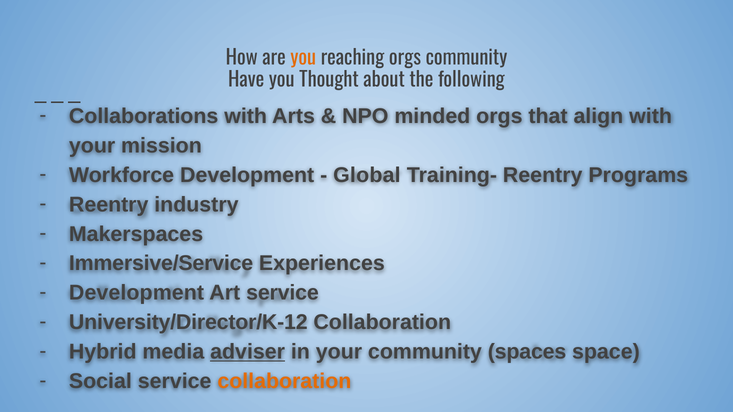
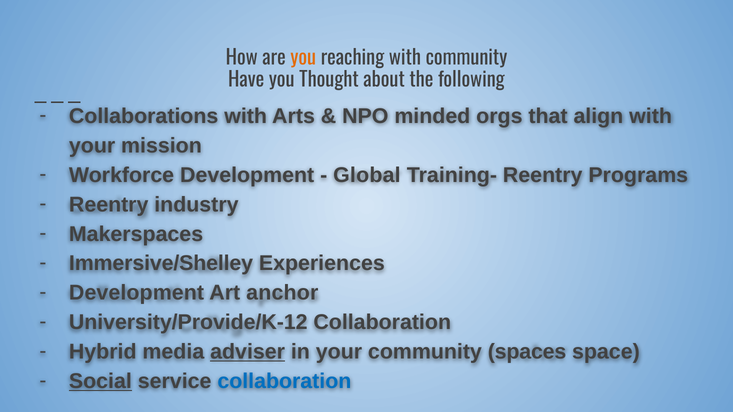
reaching orgs: orgs -> with (405, 58)
Immersive/Service: Immersive/Service -> Immersive/Shelley (161, 264)
Art service: service -> anchor (282, 293)
University/Director/K-12: University/Director/K-12 -> University/Provide/K-12 (188, 323)
Social underline: none -> present (100, 382)
collaboration colour: orange -> blue (284, 382)
